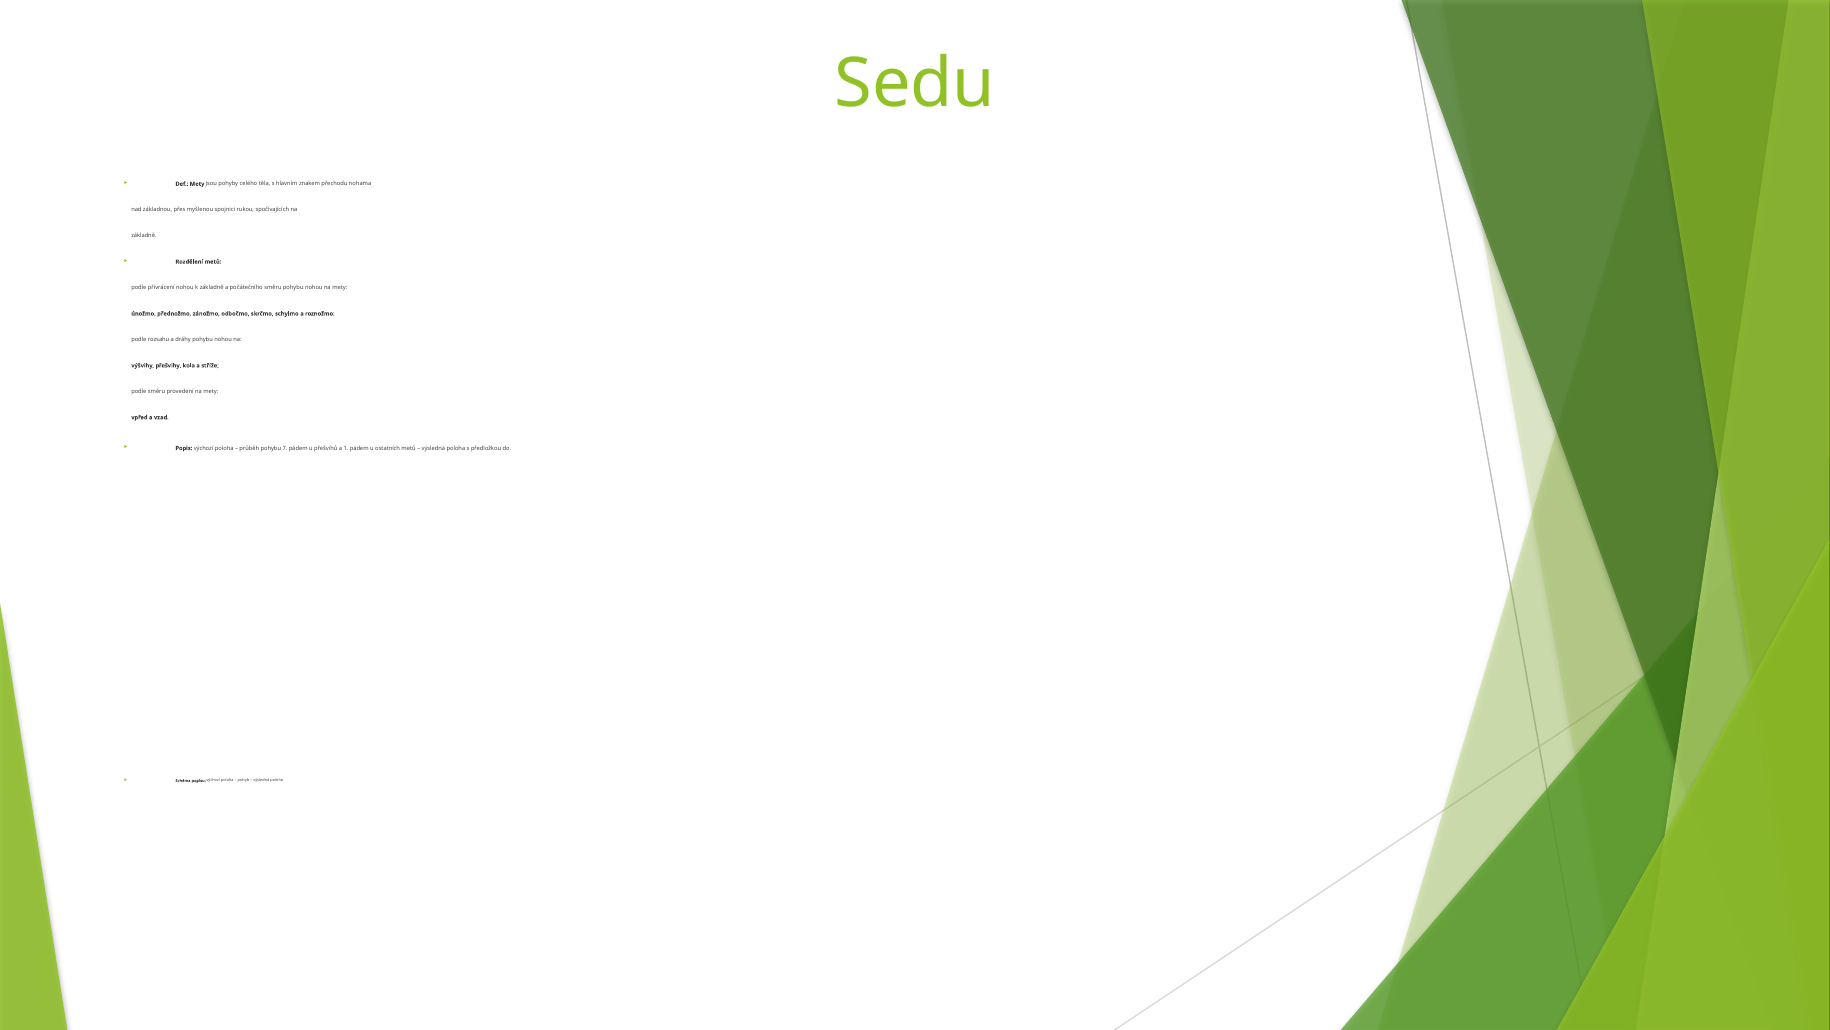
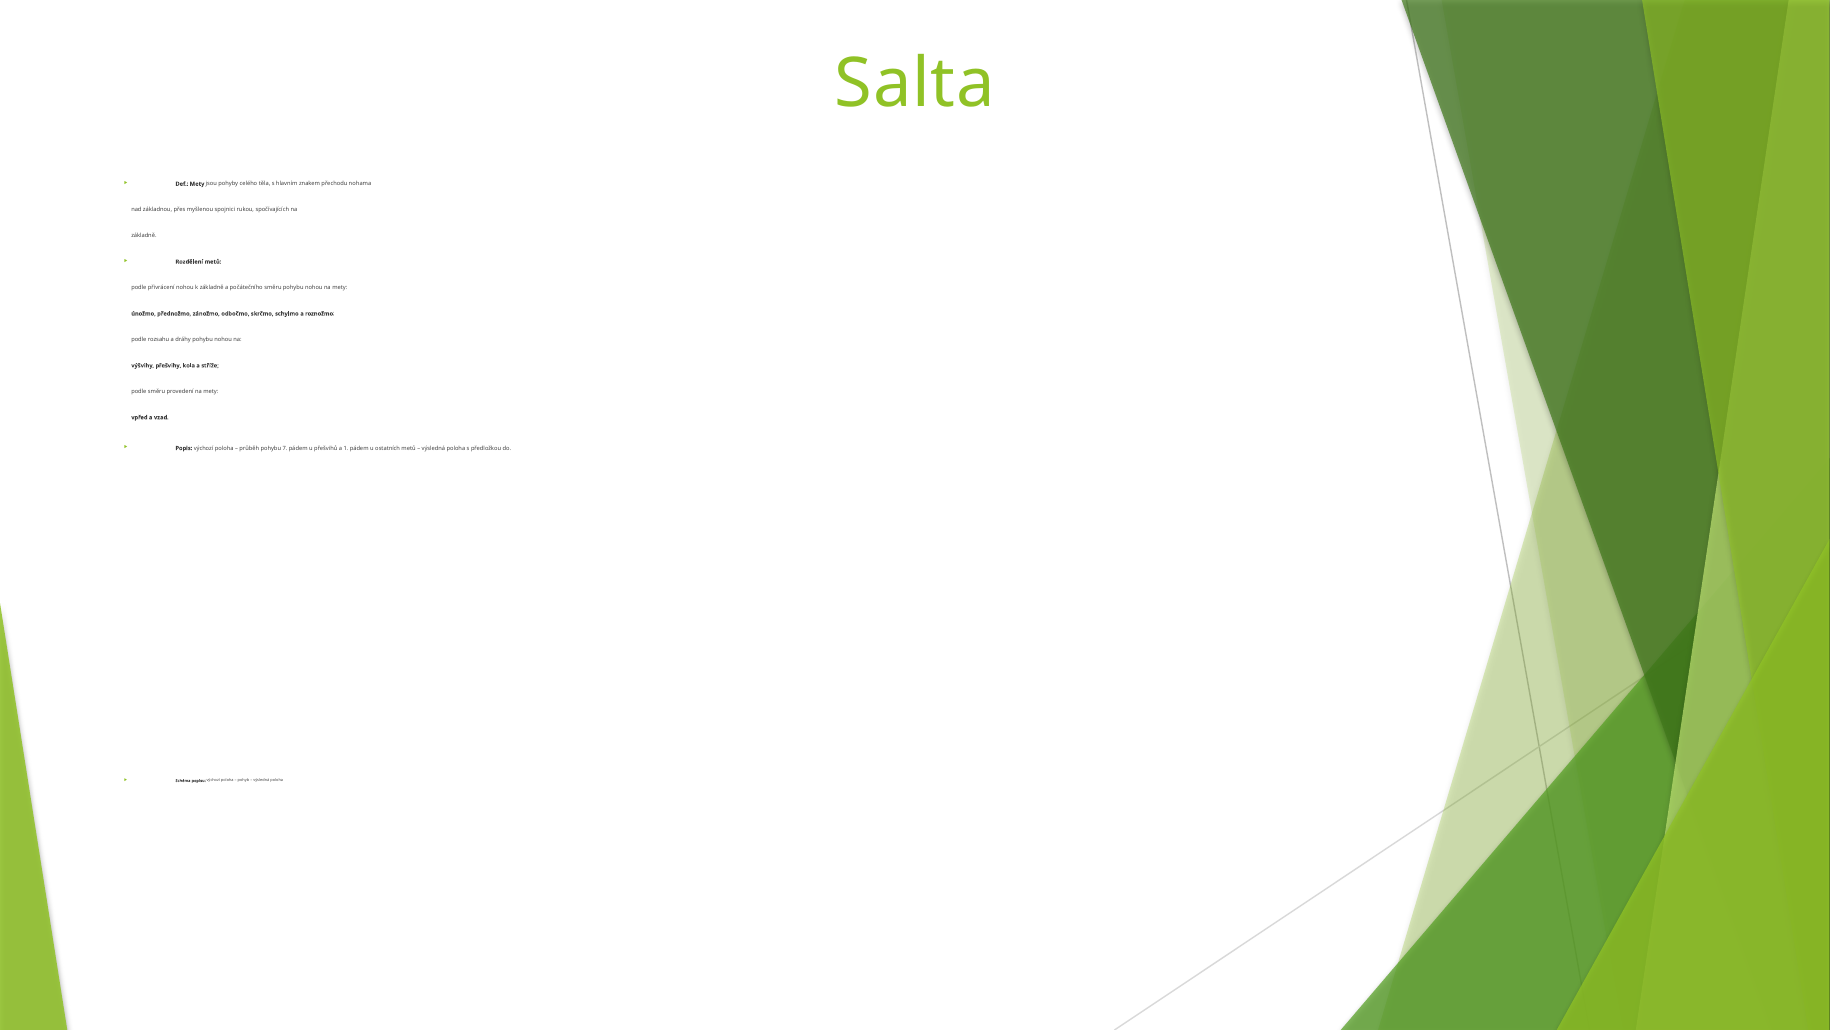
Sedu: Sedu -> Salta (915, 84)
